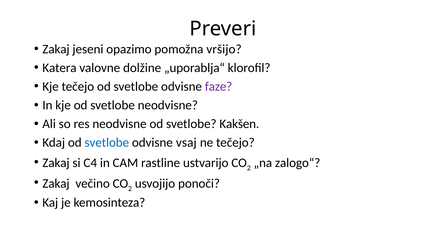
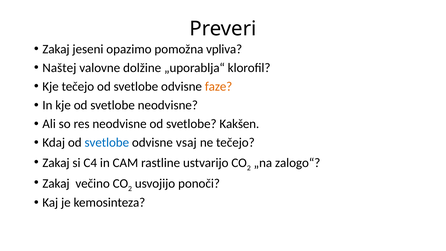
vršijo: vršijo -> vpliva (224, 49)
Katera: Katera -> Naštej (59, 68)
faze colour: purple -> orange (219, 86)
